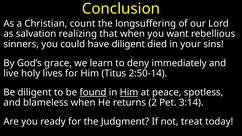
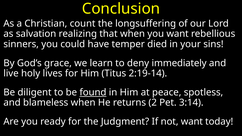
have diligent: diligent -> temper (128, 44)
2:50-14: 2:50-14 -> 2:19-14 (148, 73)
Him underline: present -> none (129, 92)
not treat: treat -> want (192, 122)
